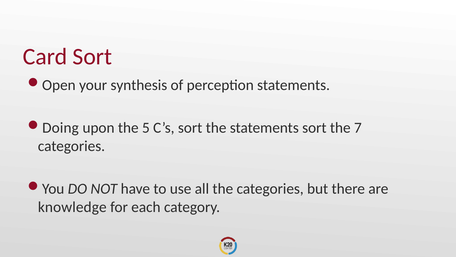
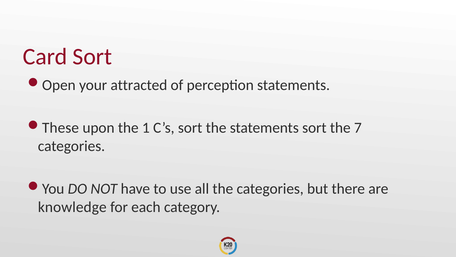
synthesis: synthesis -> attracted (139, 85)
Doing: Doing -> These (61, 128)
5: 5 -> 1 (146, 128)
